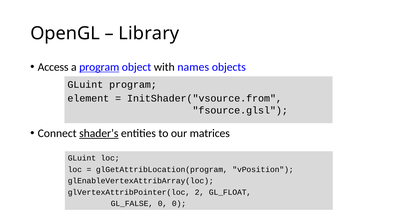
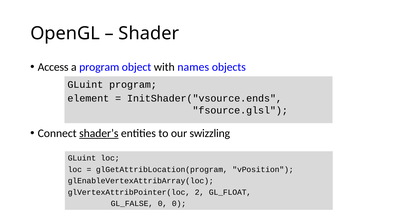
Library: Library -> Shader (149, 33)
program underline: present -> none (99, 67)
InitShader("vsource.from: InitShader("vsource.from -> InitShader("vsource.ends (204, 99)
matrices: matrices -> swizzling (210, 134)
